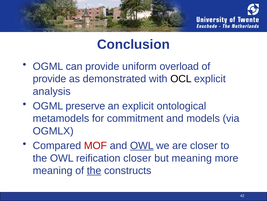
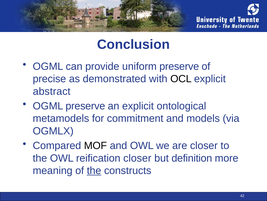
uniform overload: overload -> preserve (179, 66)
provide: provide -> precise (49, 79)
analysis: analysis -> abstract (52, 91)
MOF colour: red -> black (95, 145)
OWL underline: present -> none (142, 145)
but meaning: meaning -> definition (192, 158)
